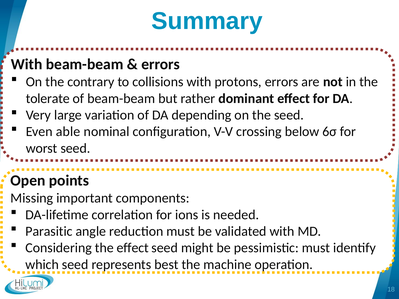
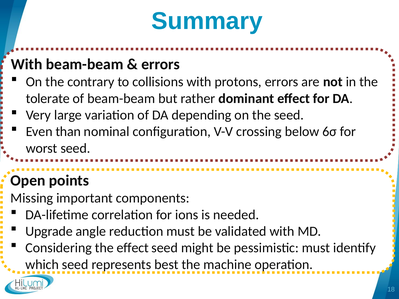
able: able -> than (68, 132)
Parasitic: Parasitic -> Upgrade (49, 232)
